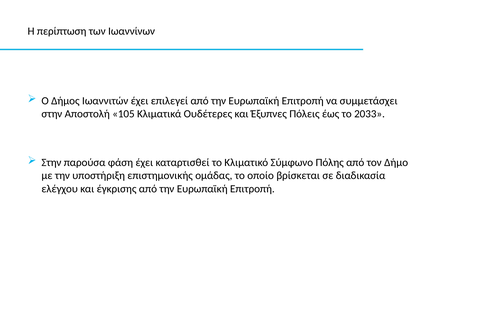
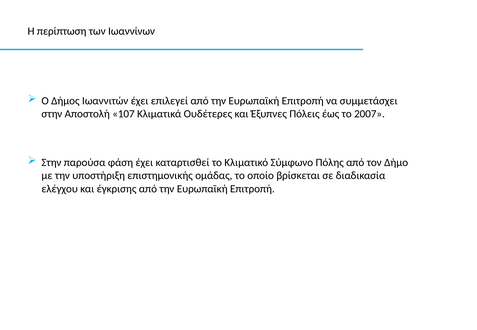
105: 105 -> 107 (123, 114)
2033: 2033 -> 2007 (370, 114)
